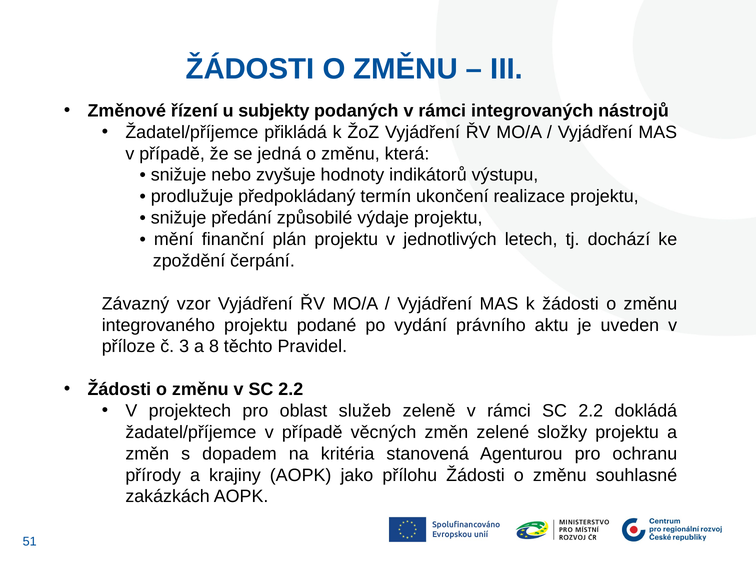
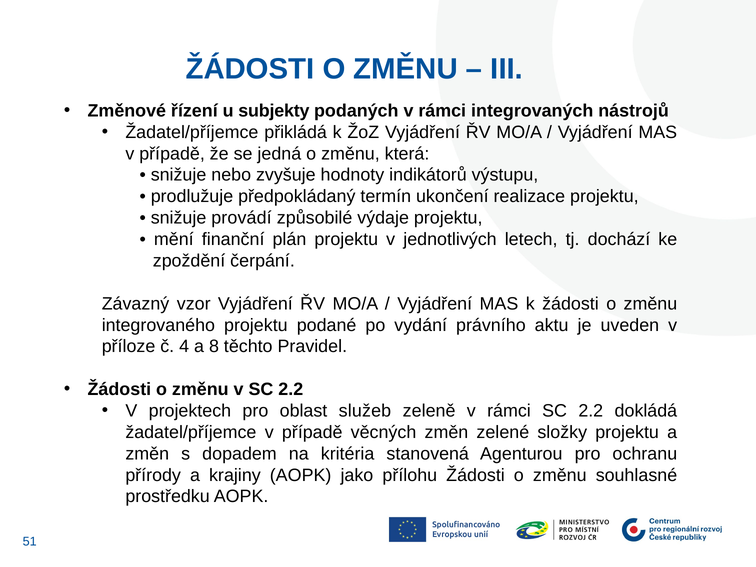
předání: předání -> provádí (241, 218)
3: 3 -> 4 (184, 347)
zakázkách: zakázkách -> prostředku (168, 497)
